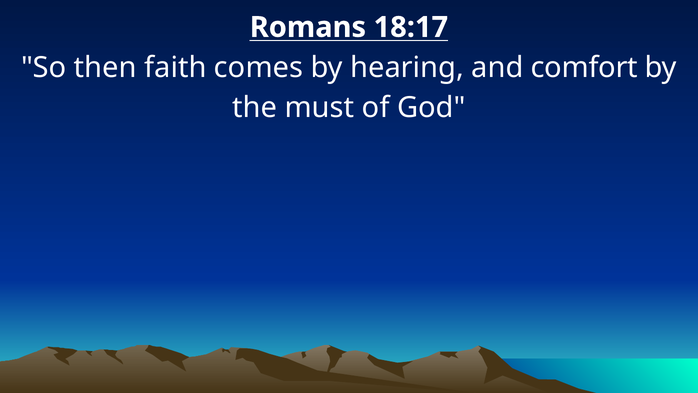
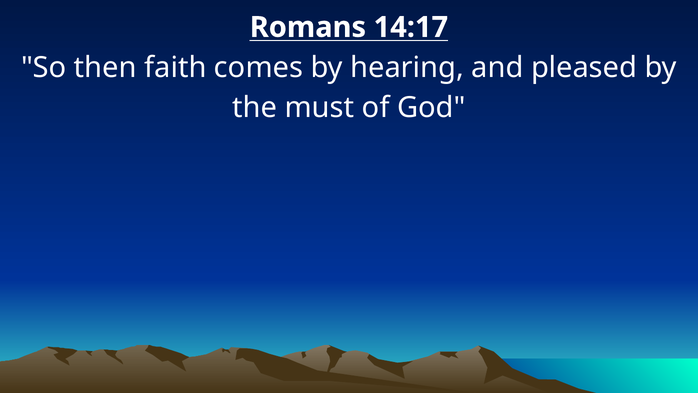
18:17: 18:17 -> 14:17 (411, 27)
comfort: comfort -> pleased (584, 67)
